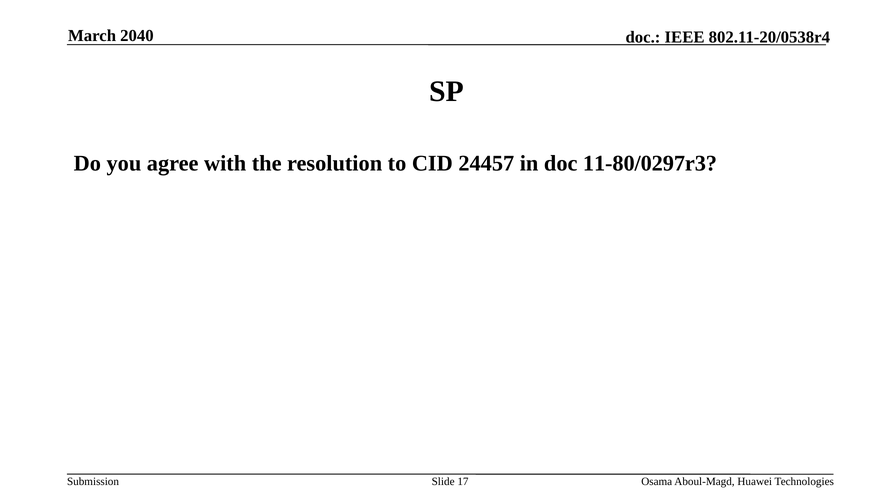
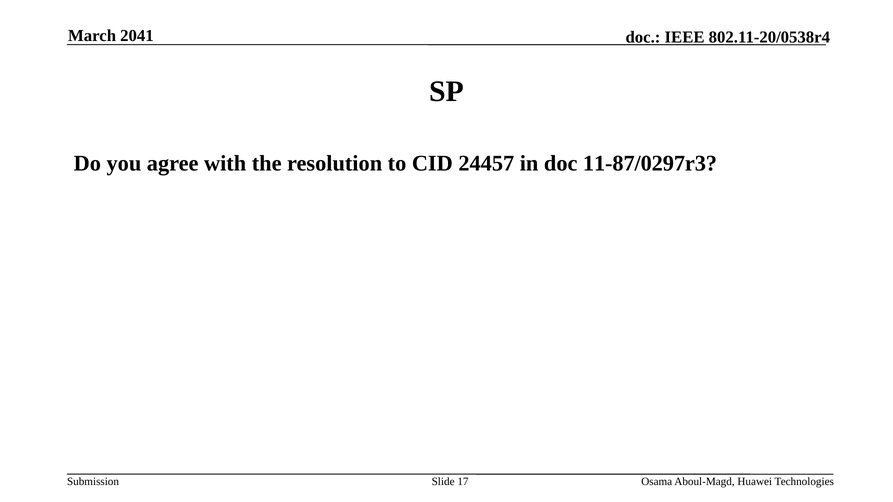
2040: 2040 -> 2041 (137, 36)
11-80/0297r3: 11-80/0297r3 -> 11-87/0297r3 (650, 163)
